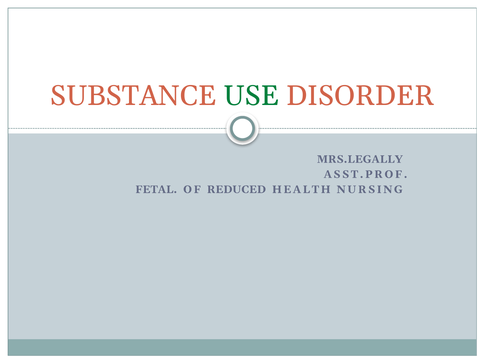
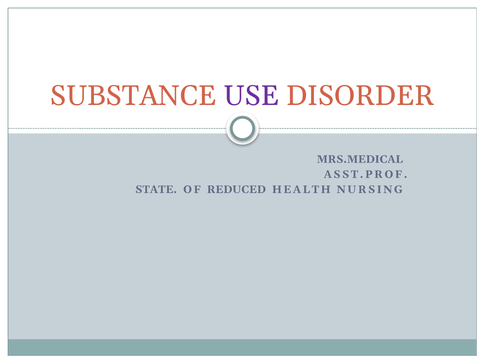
USE colour: green -> purple (251, 96)
MRS.LEGALLY: MRS.LEGALLY -> MRS.MEDICAL (360, 159)
FETAL: FETAL -> STATE (156, 189)
